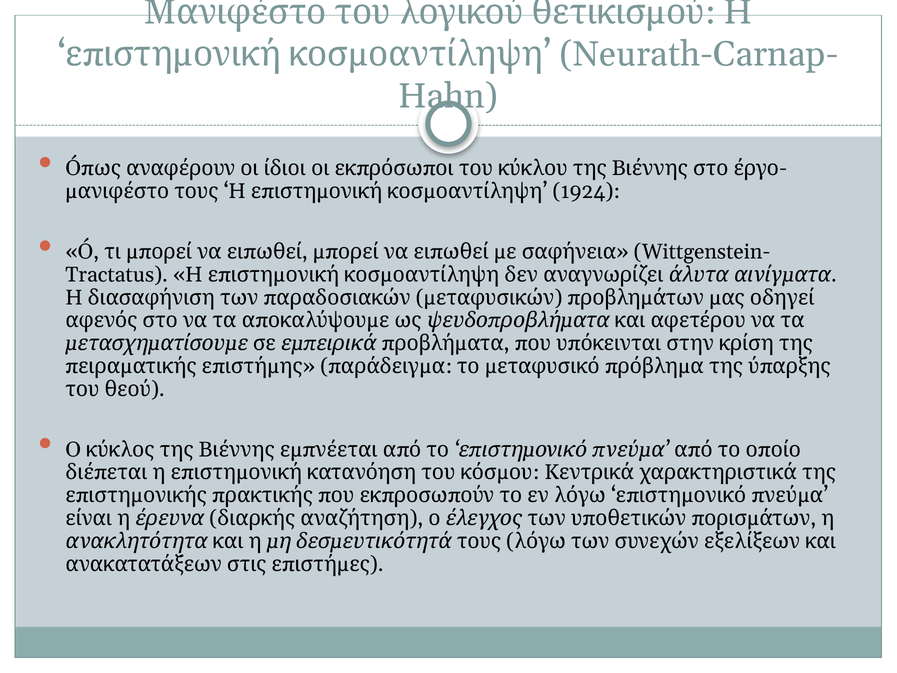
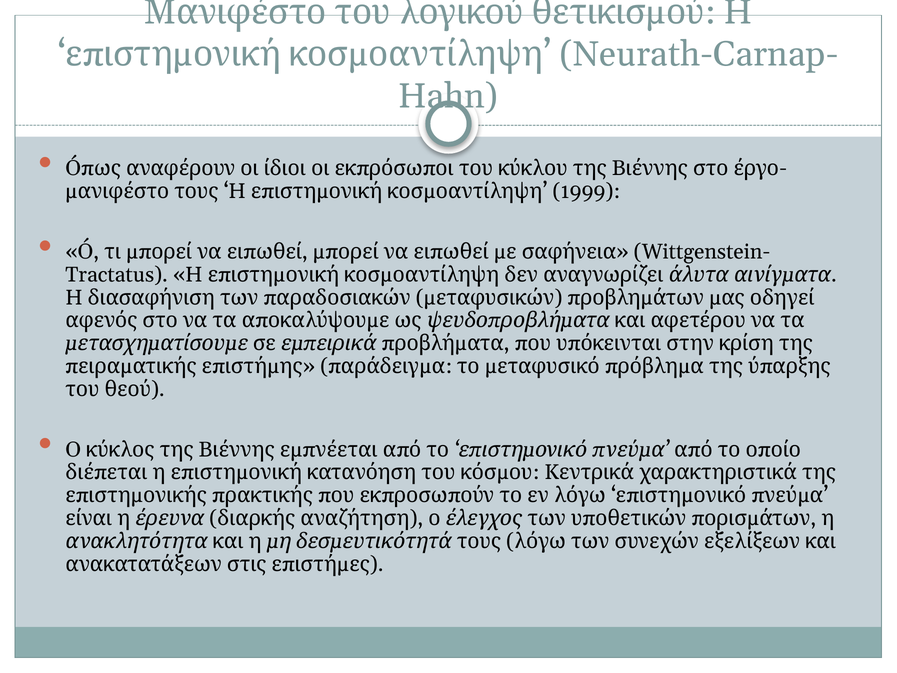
1924: 1924 -> 1999 (586, 191)
